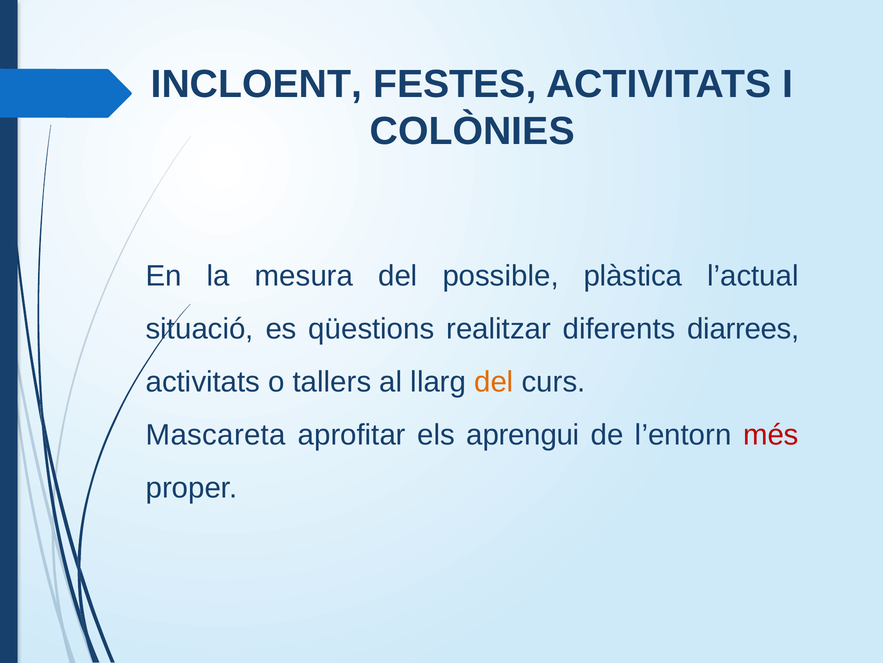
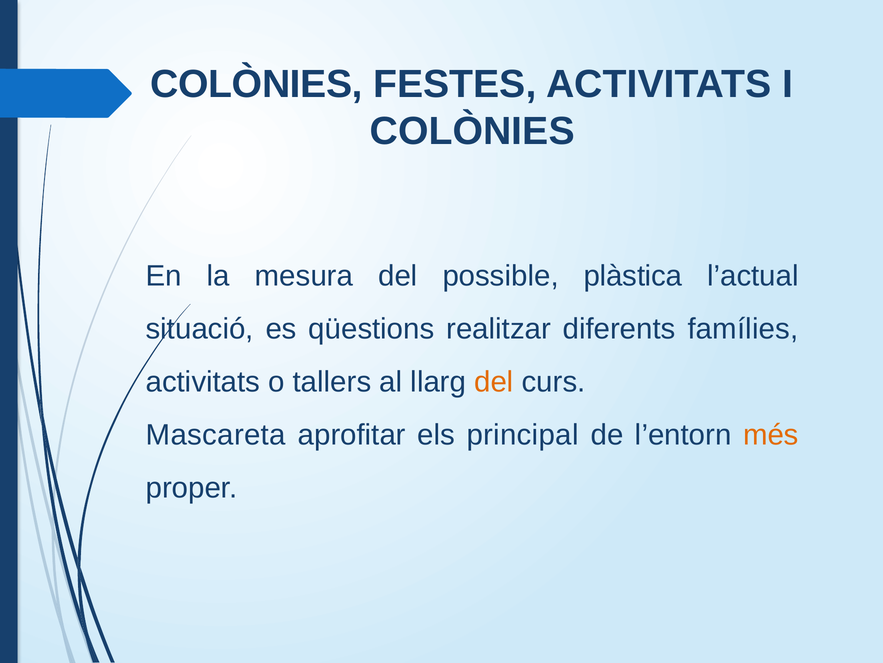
INCLOENT: INCLOENT -> COLÒNIES (257, 84)
diarrees: diarrees -> famílies (743, 329)
aprengui: aprengui -> principal (523, 434)
més colour: red -> orange (771, 434)
